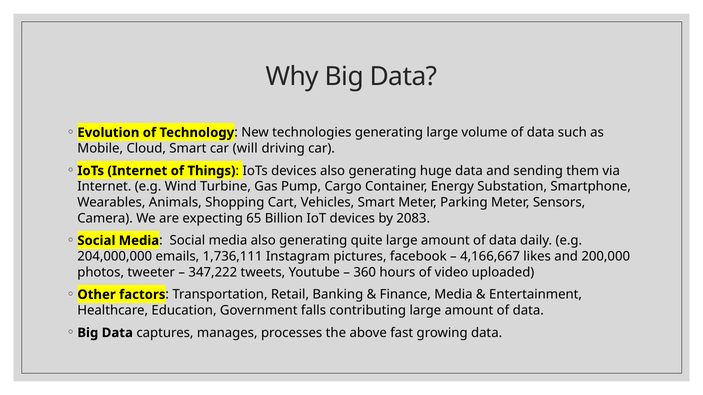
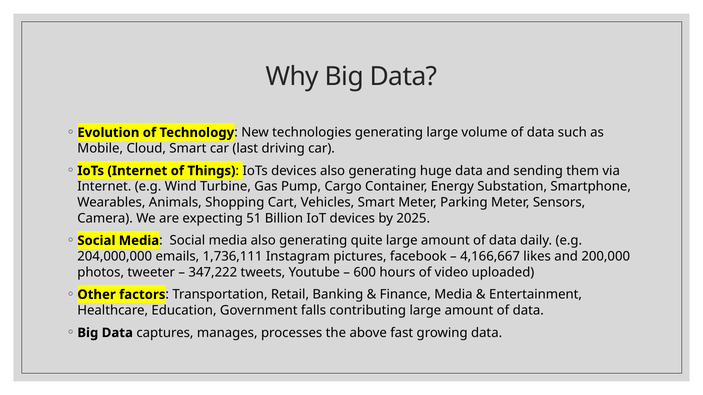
will: will -> last (245, 149)
65: 65 -> 51 (254, 218)
2083: 2083 -> 2025 (413, 218)
360: 360 -> 600 (365, 272)
